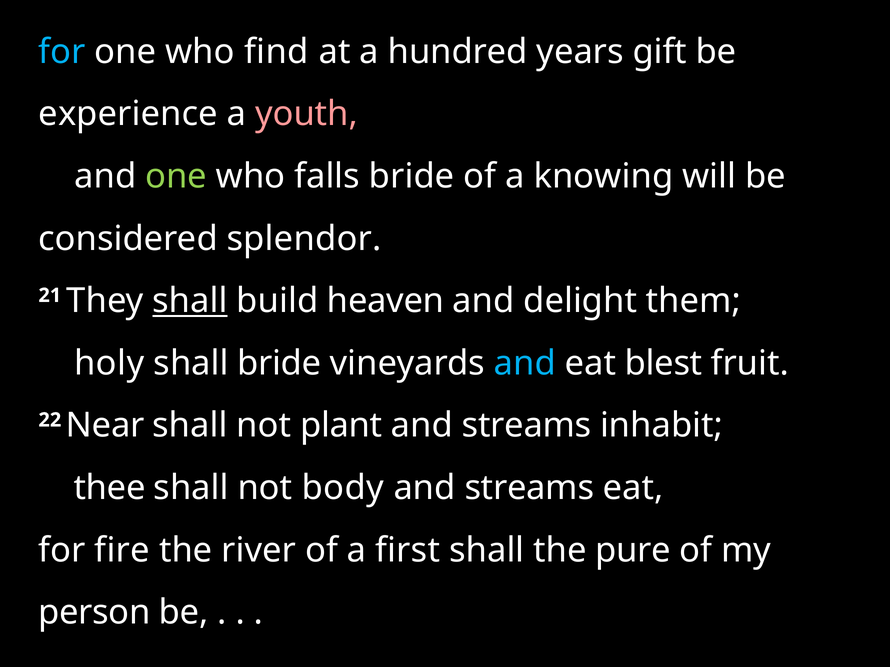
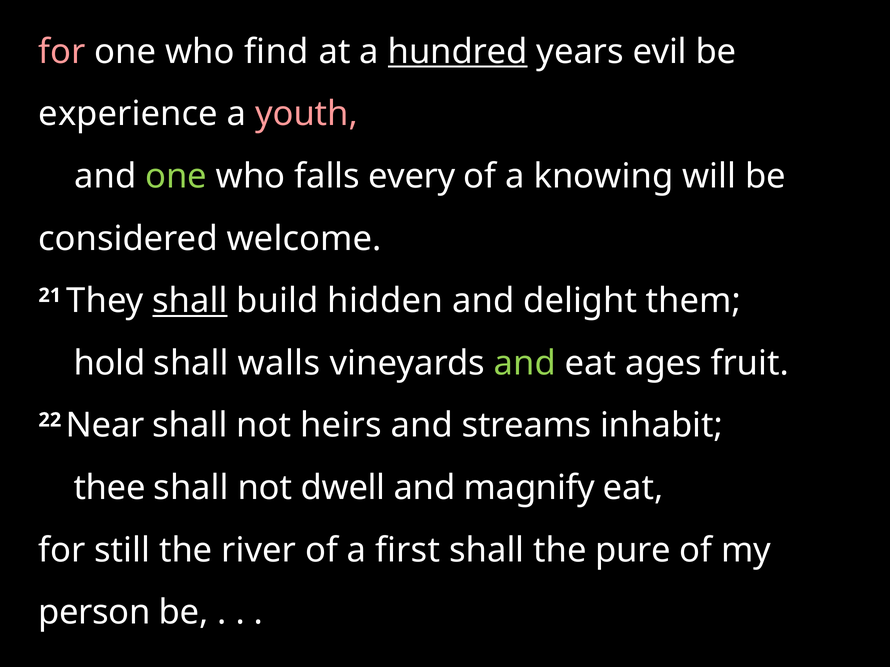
for colour: light blue -> pink (62, 52)
hundred underline: none -> present (458, 52)
gift: gift -> evil (660, 52)
falls bride: bride -> every (412, 176)
splendor: splendor -> welcome (304, 239)
heaven: heaven -> hidden (385, 301)
holy: holy -> hold (110, 363)
shall bride: bride -> walls (279, 363)
and colour: light blue -> light green (525, 363)
blest: blest -> ages (663, 363)
plant: plant -> heirs (341, 426)
body: body -> dwell (343, 488)
streams: streams -> magnify (529, 488)
fire: fire -> still (122, 551)
